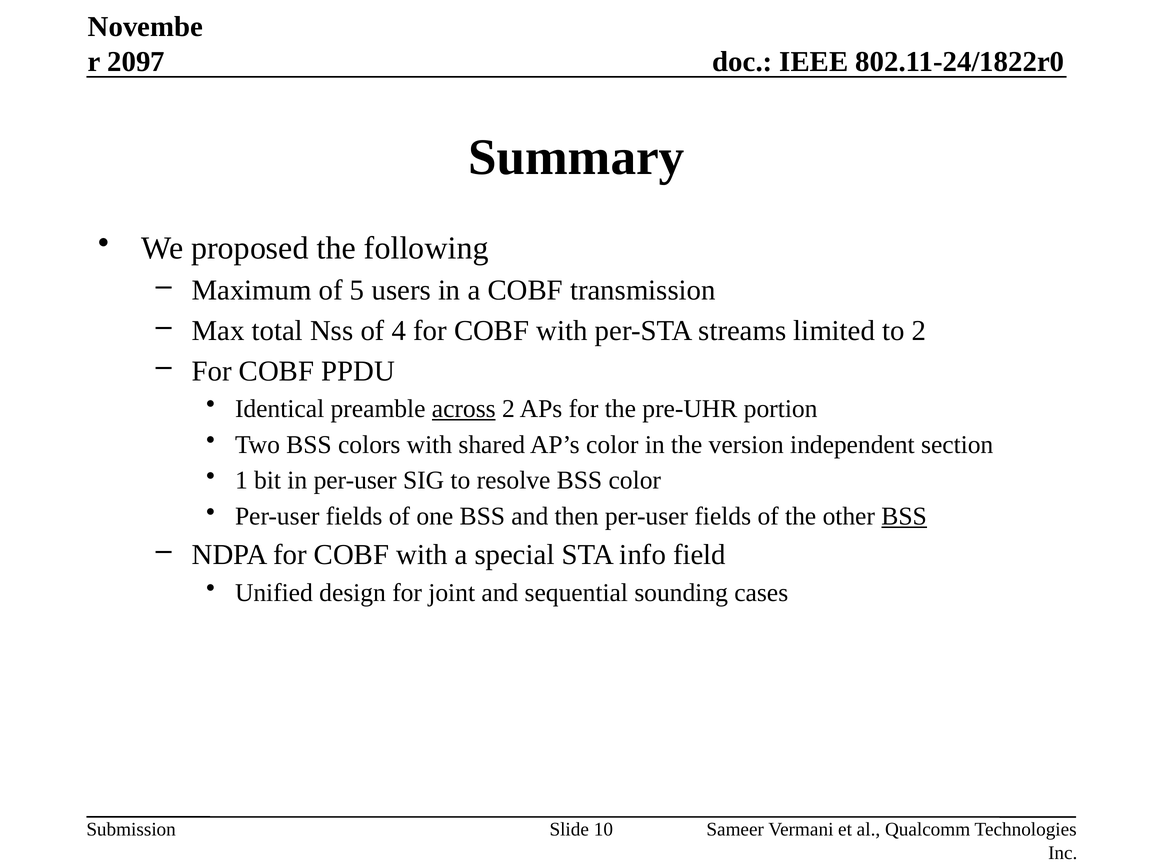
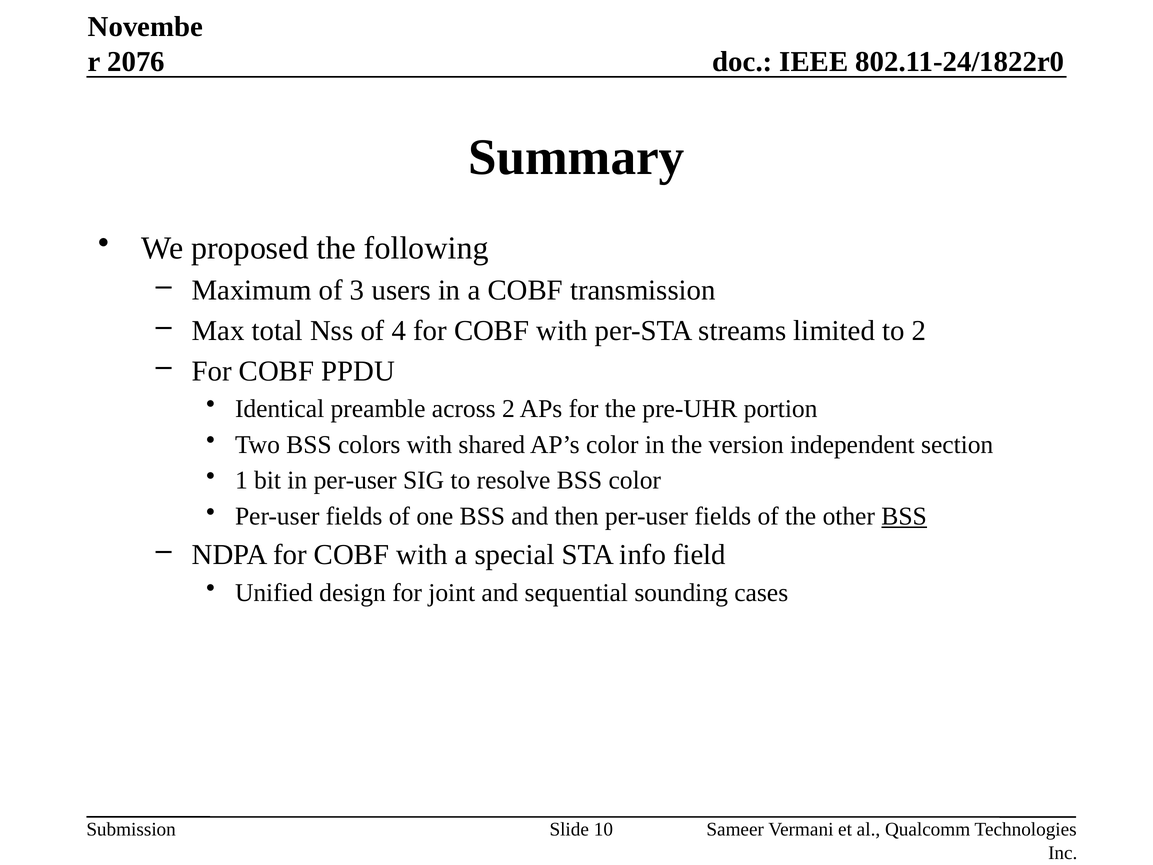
2097: 2097 -> 2076 (136, 62)
5: 5 -> 3 (357, 290)
across underline: present -> none (464, 409)
